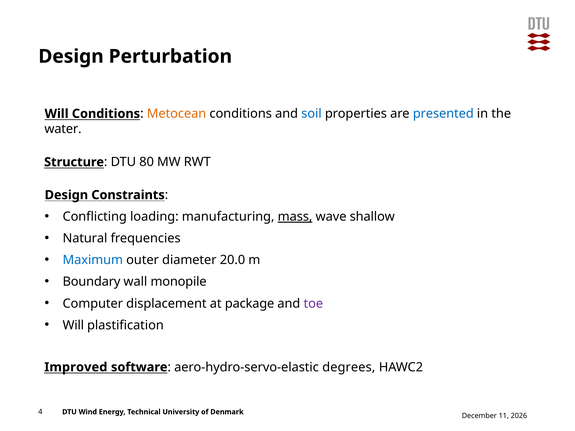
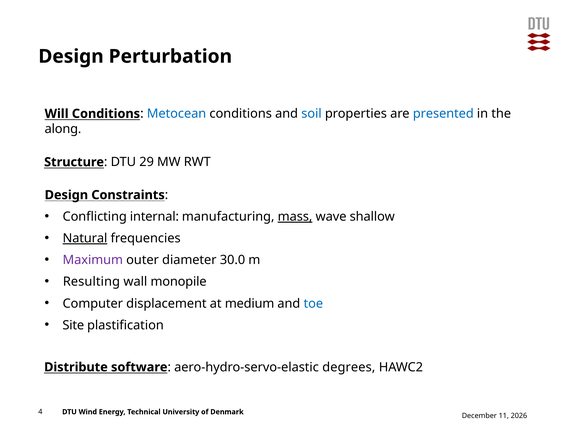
Metocean colour: orange -> blue (177, 114)
water: water -> along (63, 129)
80: 80 -> 29 (147, 162)
loading: loading -> internal (154, 217)
Natural underline: none -> present (85, 239)
Maximum colour: blue -> purple (93, 260)
20.0: 20.0 -> 30.0 (233, 260)
Boundary: Boundary -> Resulting (91, 282)
package: package -> medium (250, 304)
toe colour: purple -> blue (313, 304)
Will: Will -> Site (73, 325)
Improved: Improved -> Distribute (76, 367)
